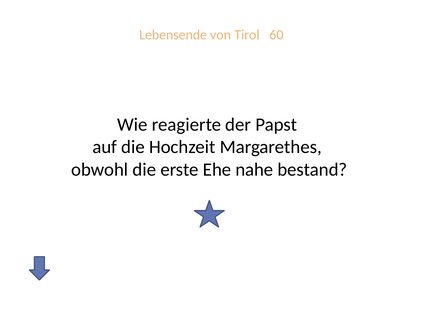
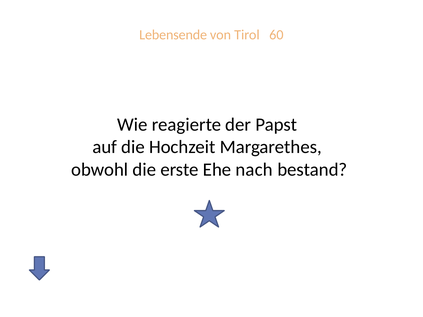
nahe: nahe -> nach (254, 170)
